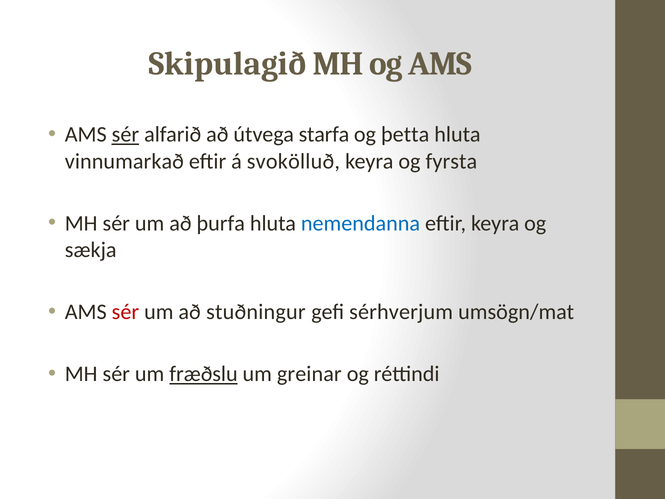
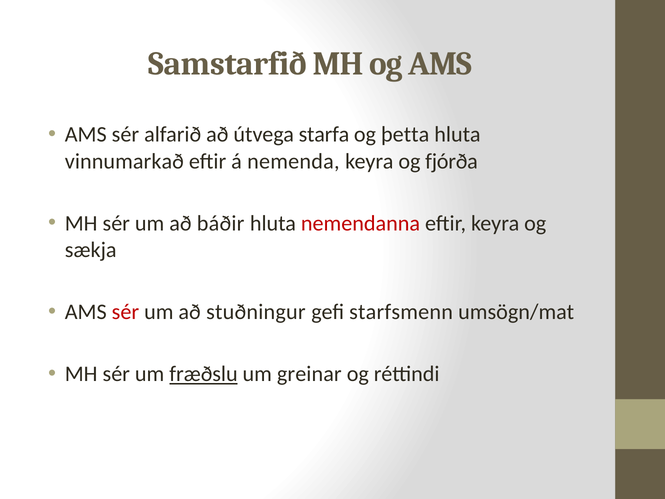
Skipulagið: Skipulagið -> Samstarfið (228, 64)
sér underline: present -> none (125, 135)
svokölluð: svokölluð -> nemenda (293, 161)
fyrsta: fyrsta -> fjórða (452, 161)
þurfa: þurfa -> báðir (221, 223)
nemendanna colour: blue -> red (361, 223)
sérhverjum: sérhverjum -> starfsmenn (401, 312)
